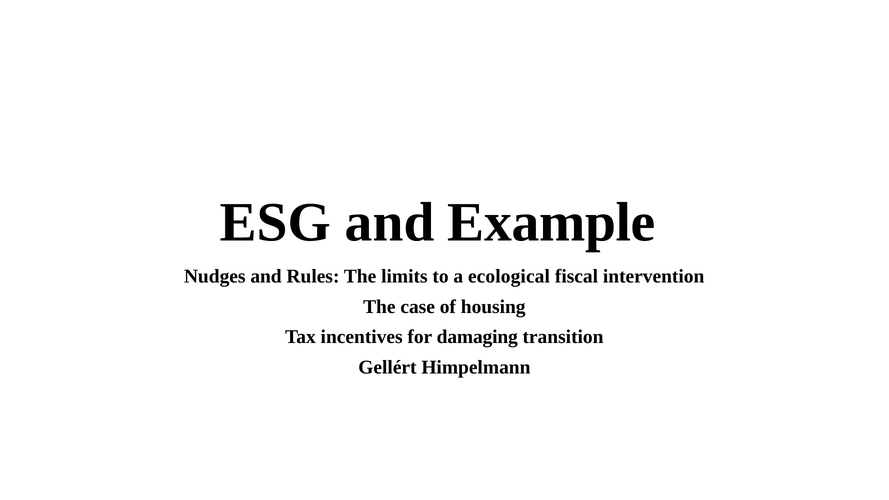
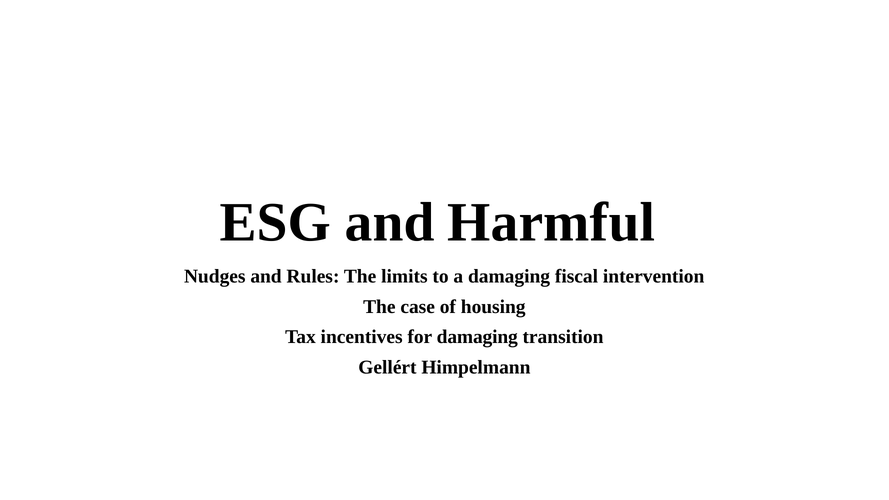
Example: Example -> Harmful (551, 222)
a ecological: ecological -> damaging (509, 276)
